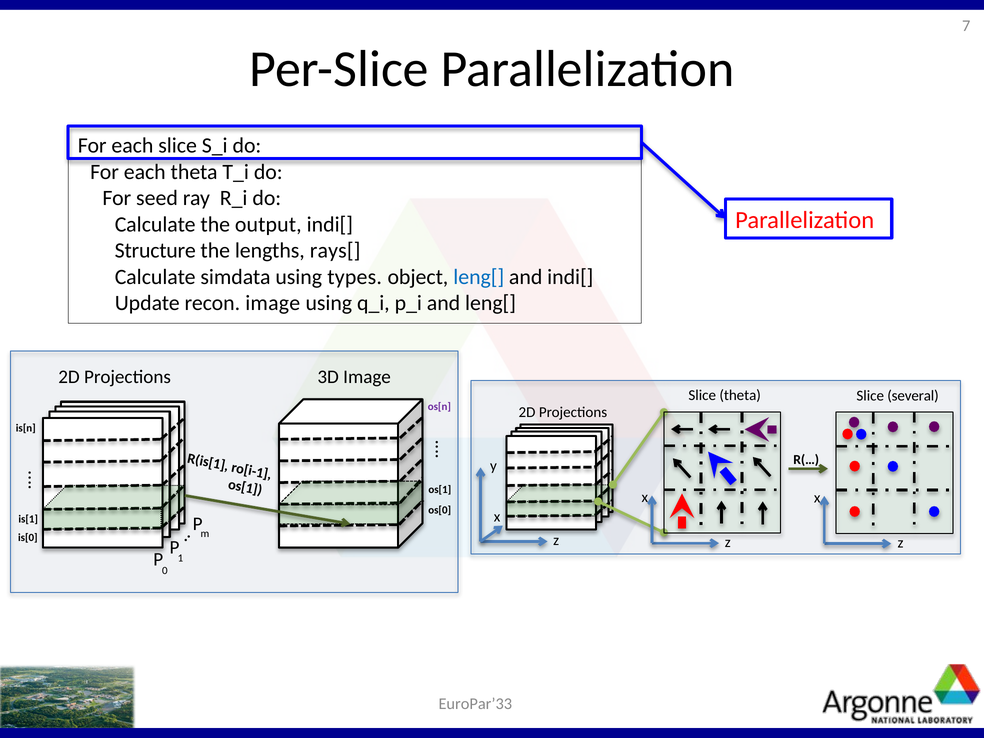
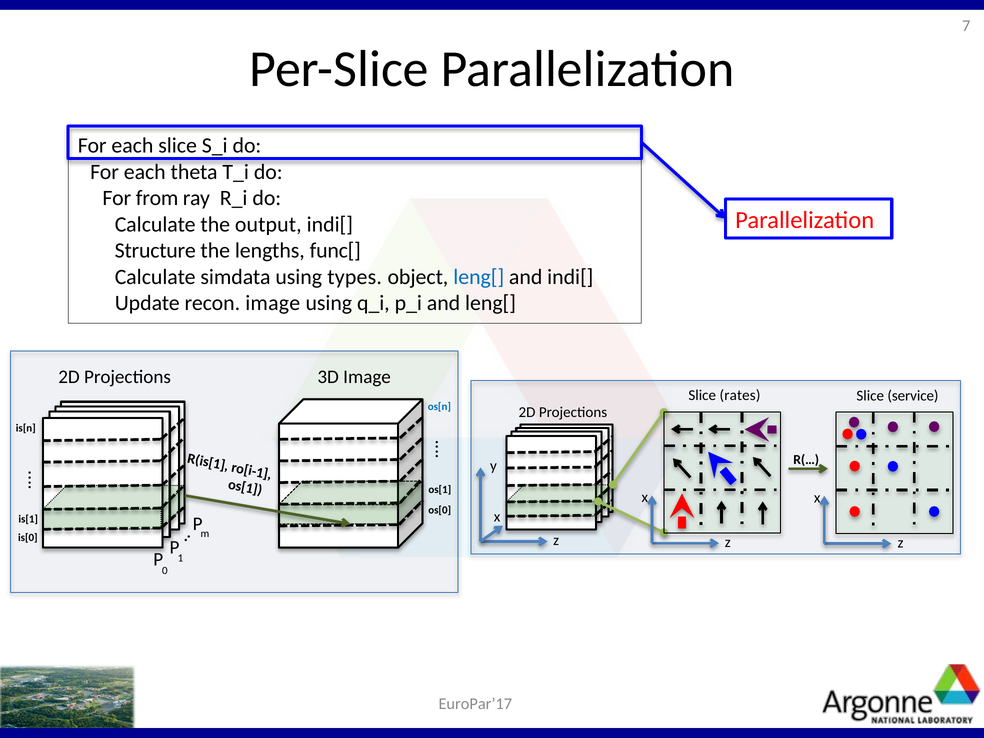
seed: seed -> from (157, 198)
rays[: rays[ -> func[ (335, 251)
Slice theta: theta -> rates (740, 396)
several: several -> service (913, 396)
os[n colour: purple -> blue (439, 407)
EuroPar’33: EuroPar’33 -> EuroPar’17 (475, 704)
